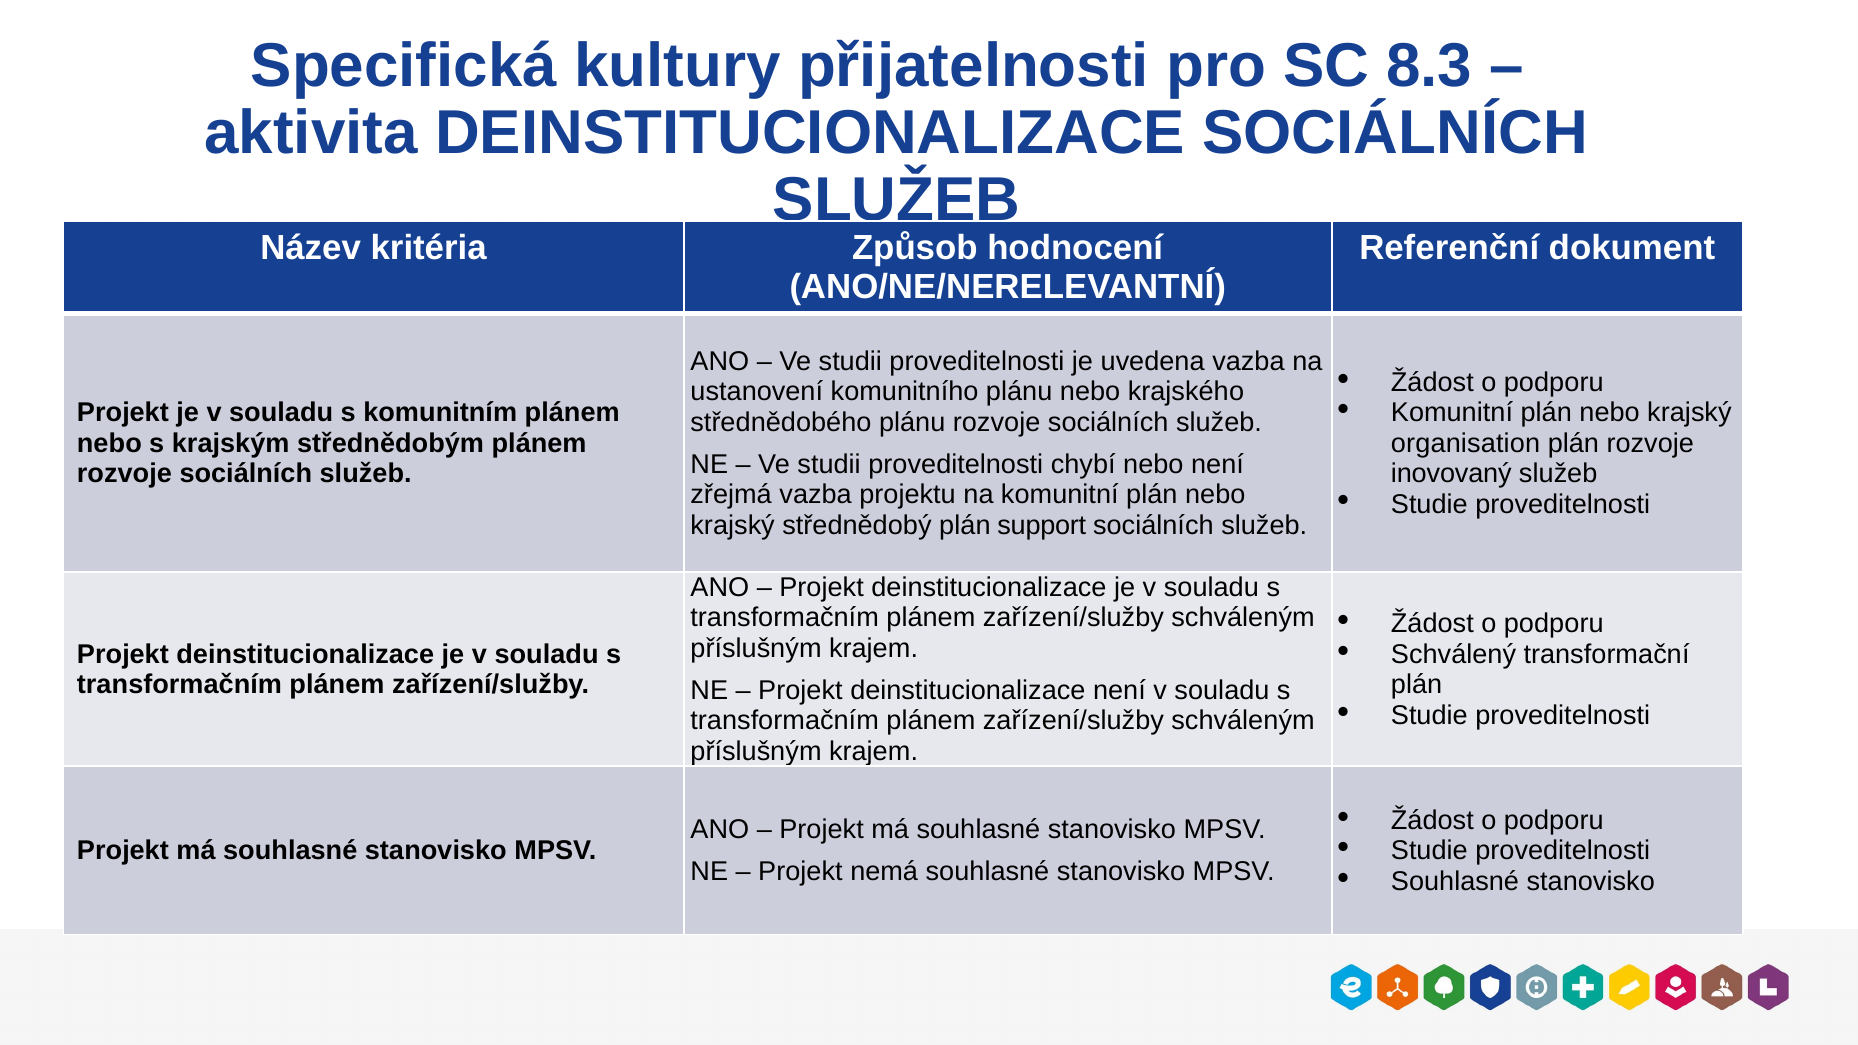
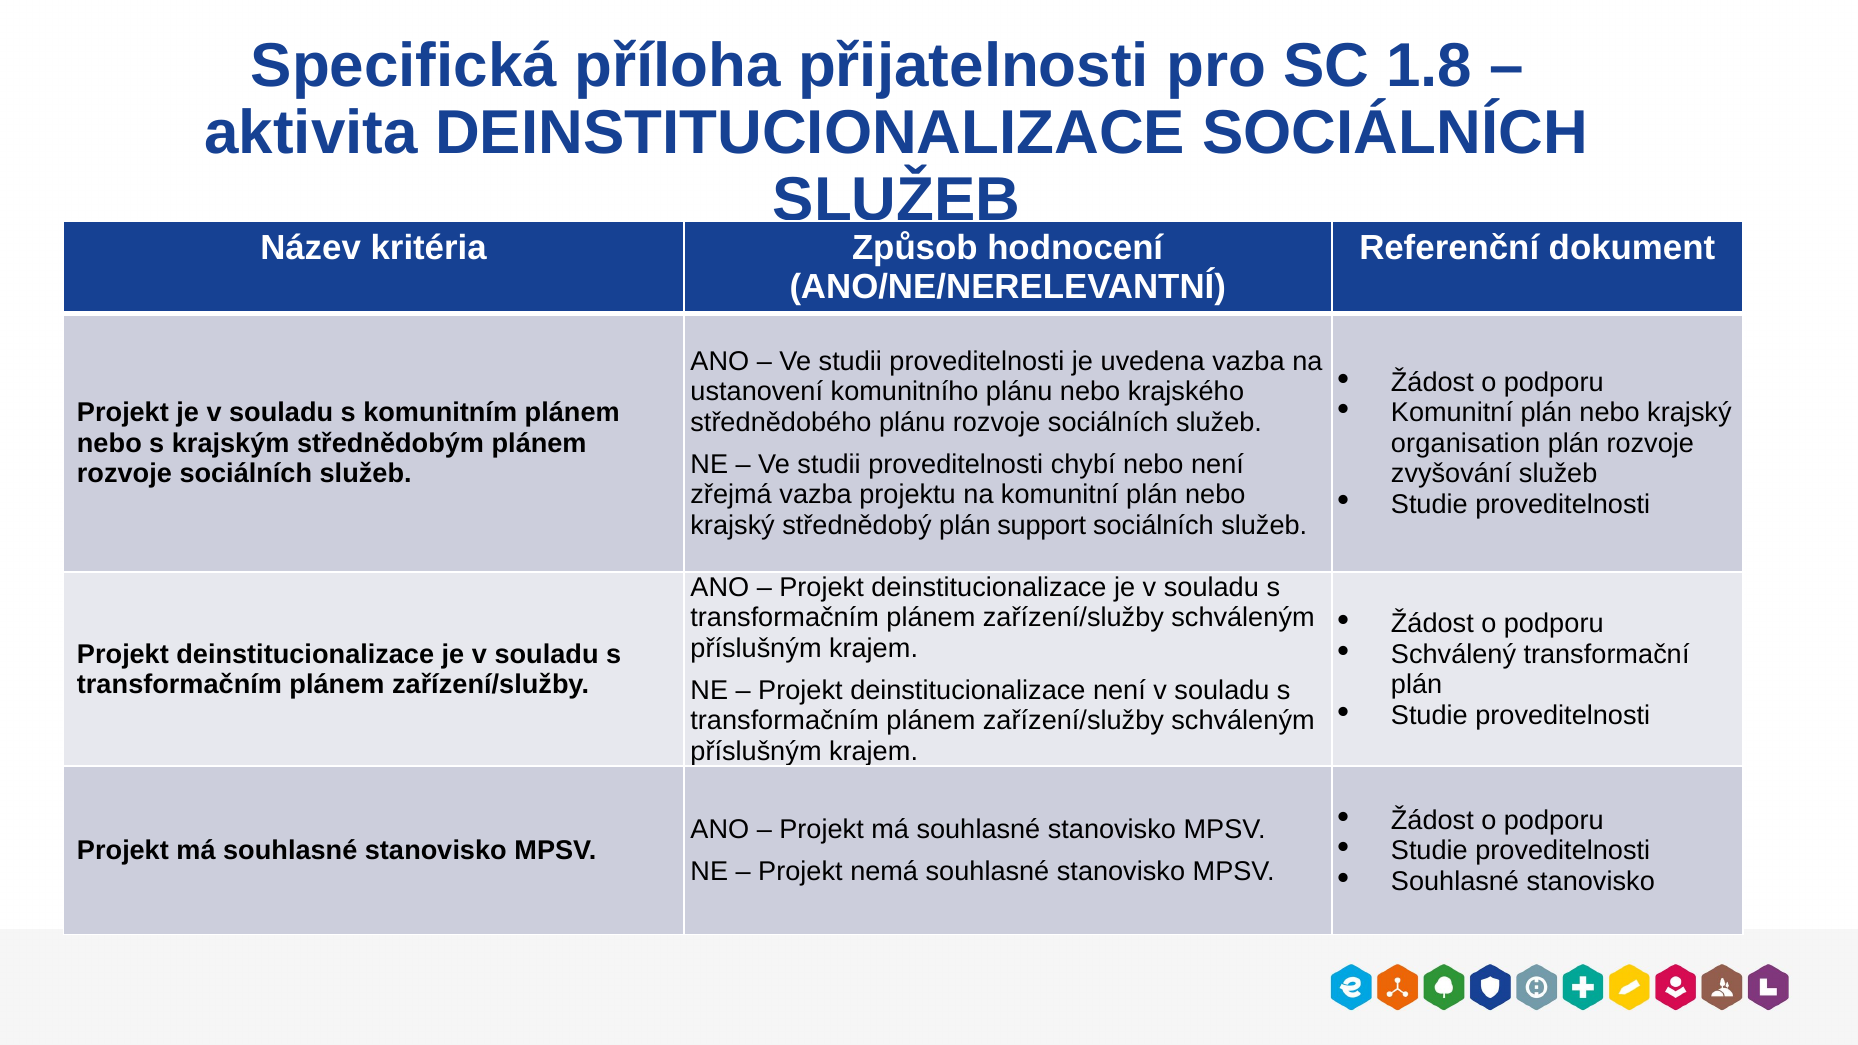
kultury: kultury -> příloha (678, 66)
8.3: 8.3 -> 1.8 (1429, 66)
inovovaný: inovovaný -> zvyšování (1451, 474)
